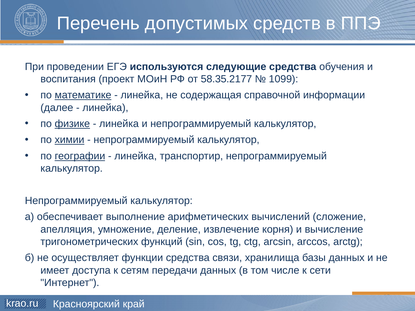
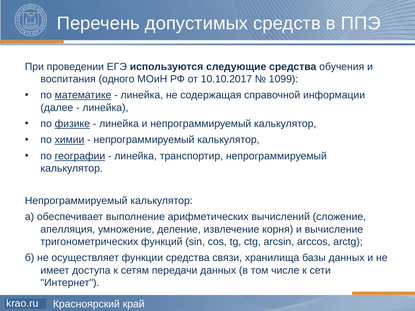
проект: проект -> одного (117, 79)
58.35.2177: 58.35.2177 -> 10.10.2017 (226, 79)
